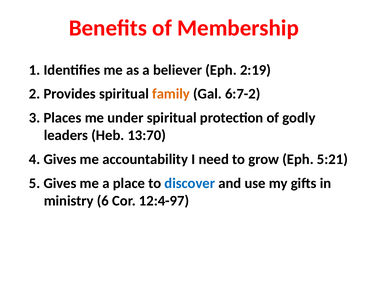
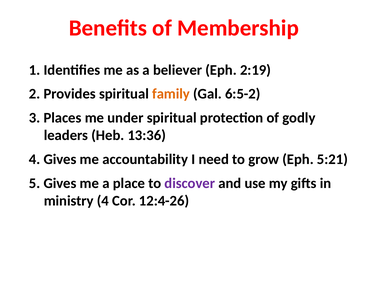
6:7-2: 6:7-2 -> 6:5-2 (243, 94)
13:70: 13:70 -> 13:36 (147, 135)
discover colour: blue -> purple (190, 183)
ministry 6: 6 -> 4 (103, 201)
12:4-97: 12:4-97 -> 12:4-26 (164, 201)
